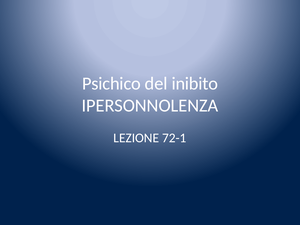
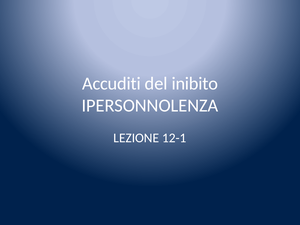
Psichico: Psichico -> Accuditi (111, 84)
72-1: 72-1 -> 12-1 (174, 138)
